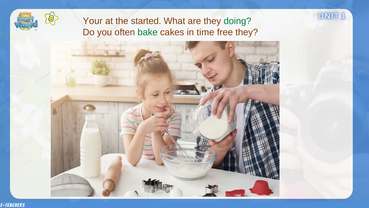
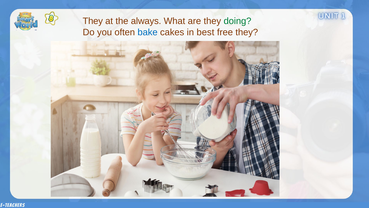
Your: Your -> They (93, 21)
started: started -> always (146, 21)
bake colour: green -> blue (148, 32)
time: time -> best (205, 32)
